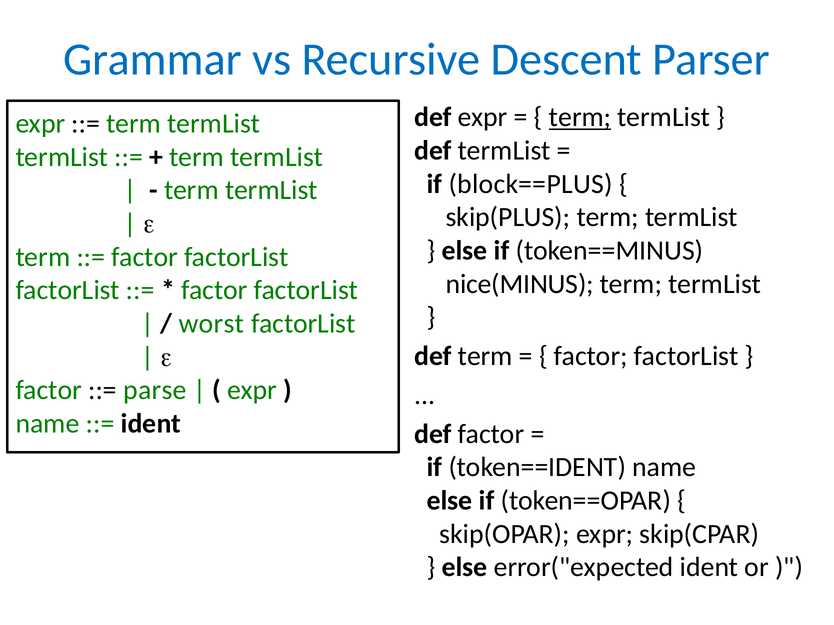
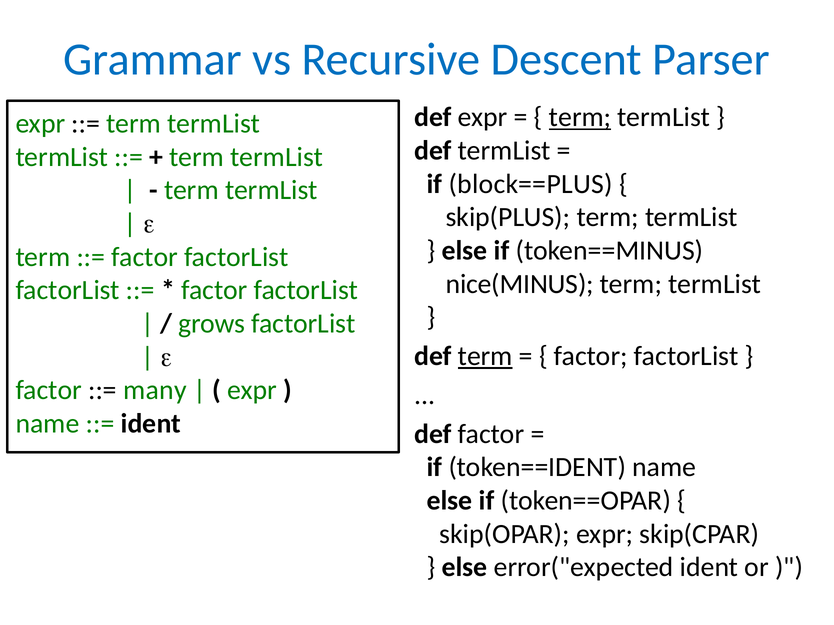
worst: worst -> grows (212, 324)
term underline: none -> present (485, 356)
parse: parse -> many (155, 391)
